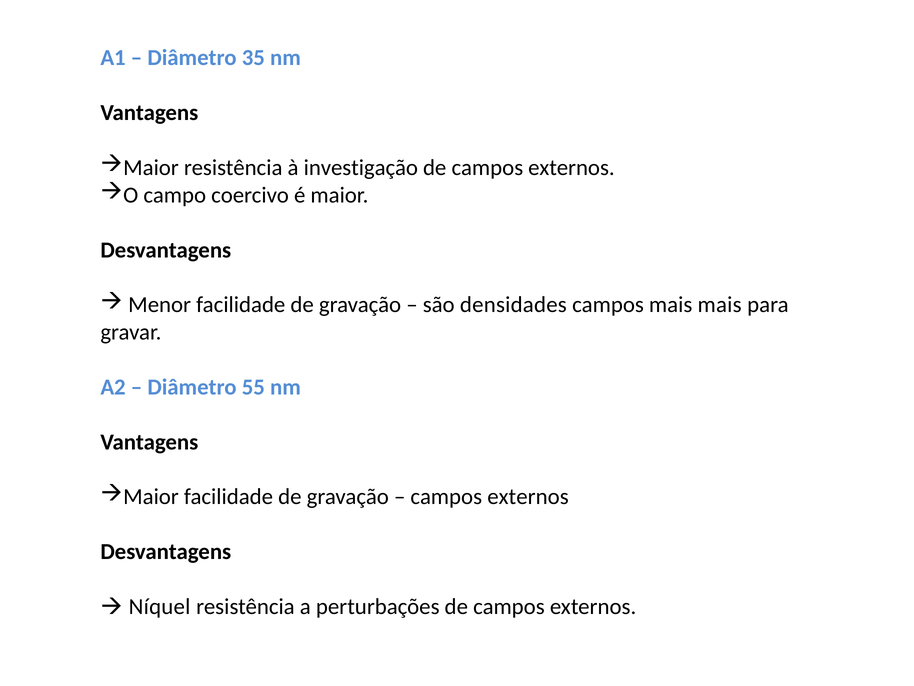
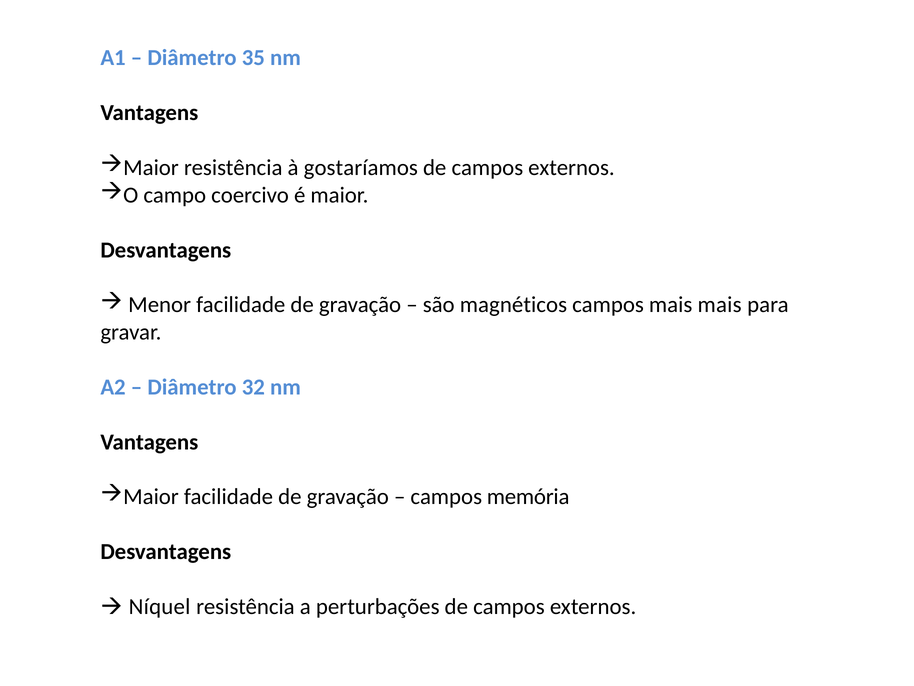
investigação: investigação -> gostaríamos (361, 168)
densidades: densidades -> magnéticos (513, 305)
55: 55 -> 32 (253, 387)
externos: externos -> memória (528, 497)
